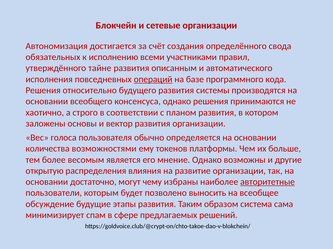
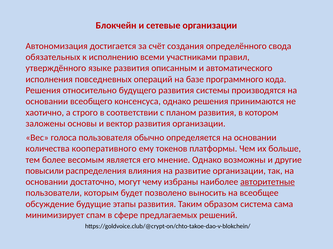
тайне: тайне -> языке (100, 68)
операций underline: present -> none (153, 80)
возможностями: возможностями -> кооперативного (104, 149)
открытую: открытую -> повысили (45, 171)
